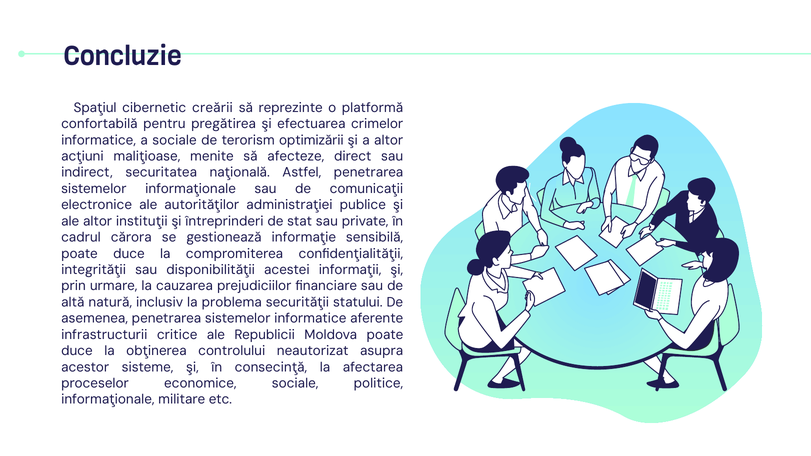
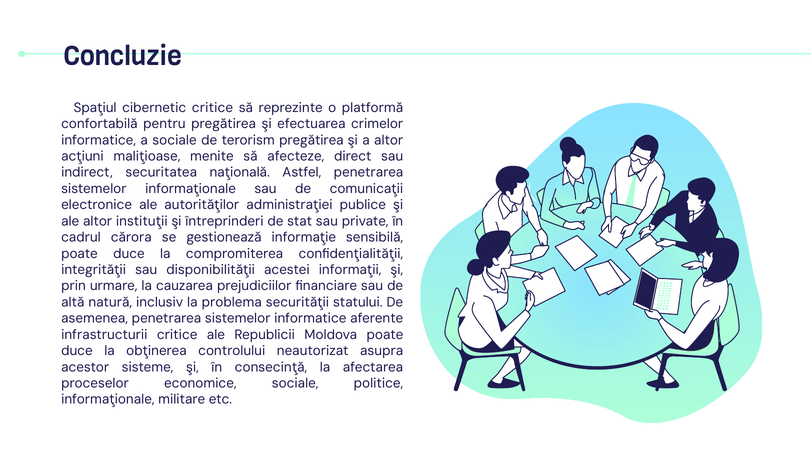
cibernetic creării: creării -> critice (212, 108)
terorism optimizării: optimizării -> pregătirea (311, 140)
